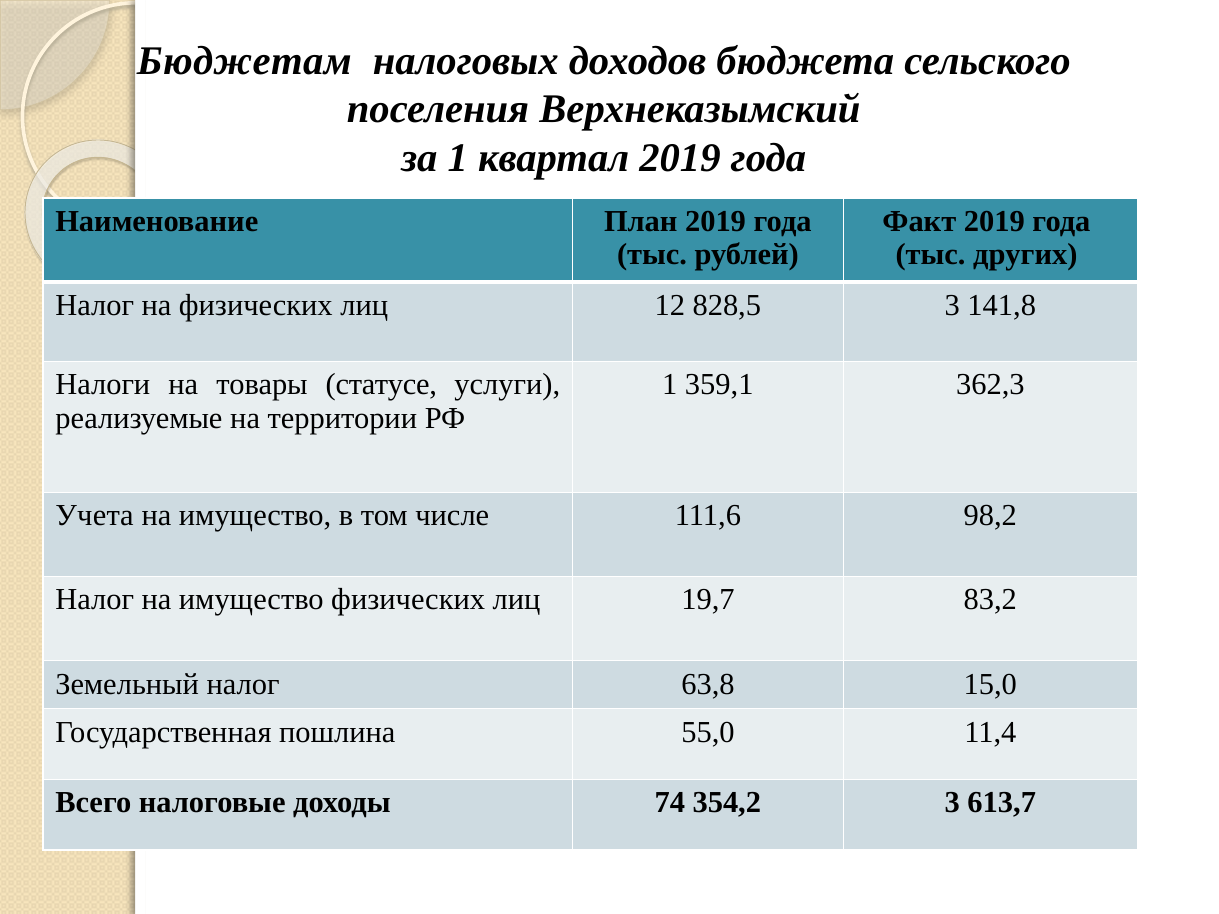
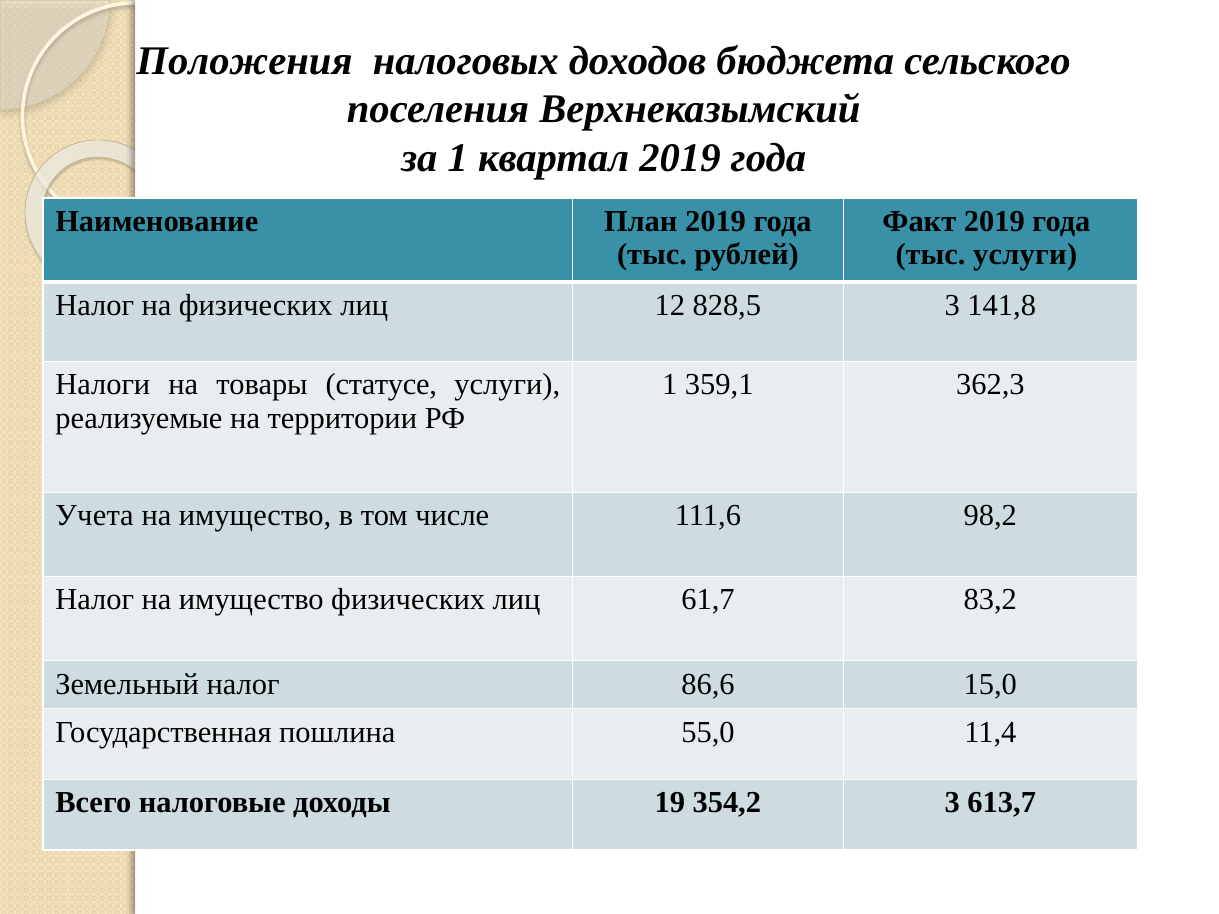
Бюджетам: Бюджетам -> Положения (244, 61)
тыс других: других -> услуги (1025, 255)
19,7: 19,7 -> 61,7 (708, 600)
63,8: 63,8 -> 86,6 (708, 684)
74: 74 -> 19 (670, 803)
